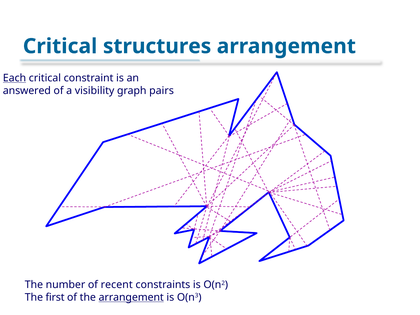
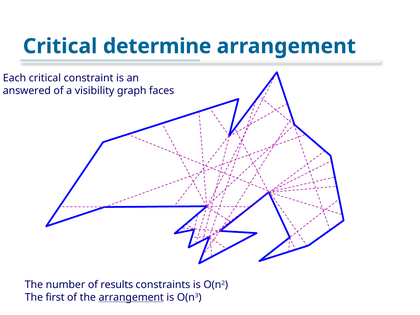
structures: structures -> determine (157, 46)
Each underline: present -> none (14, 78)
pairs: pairs -> faces (162, 91)
recent: recent -> results (117, 285)
